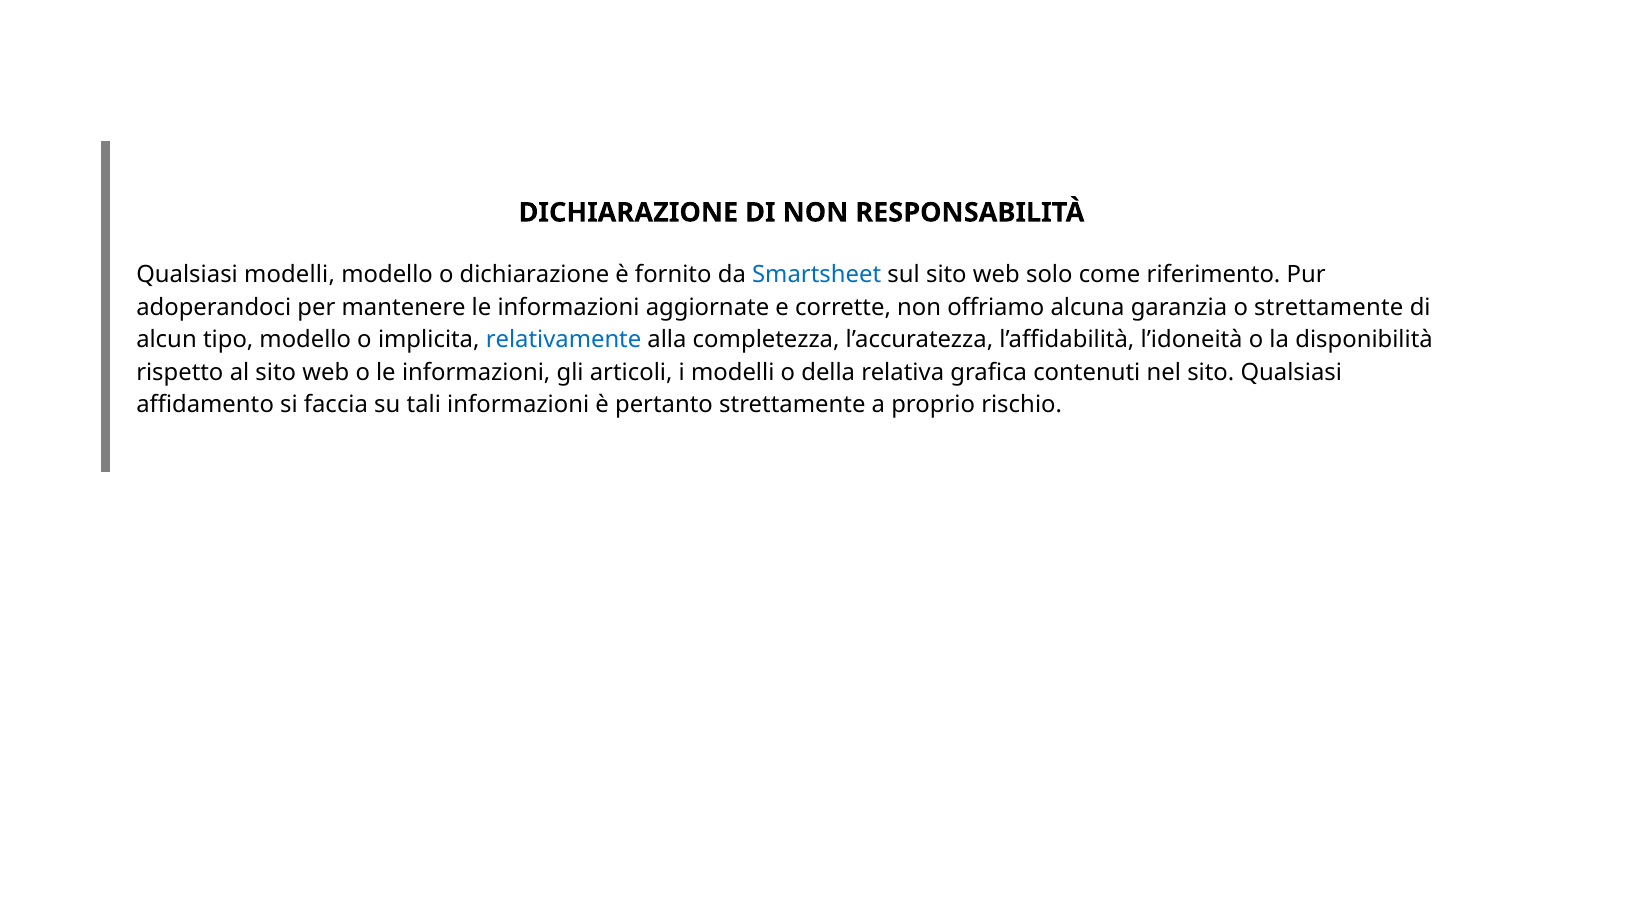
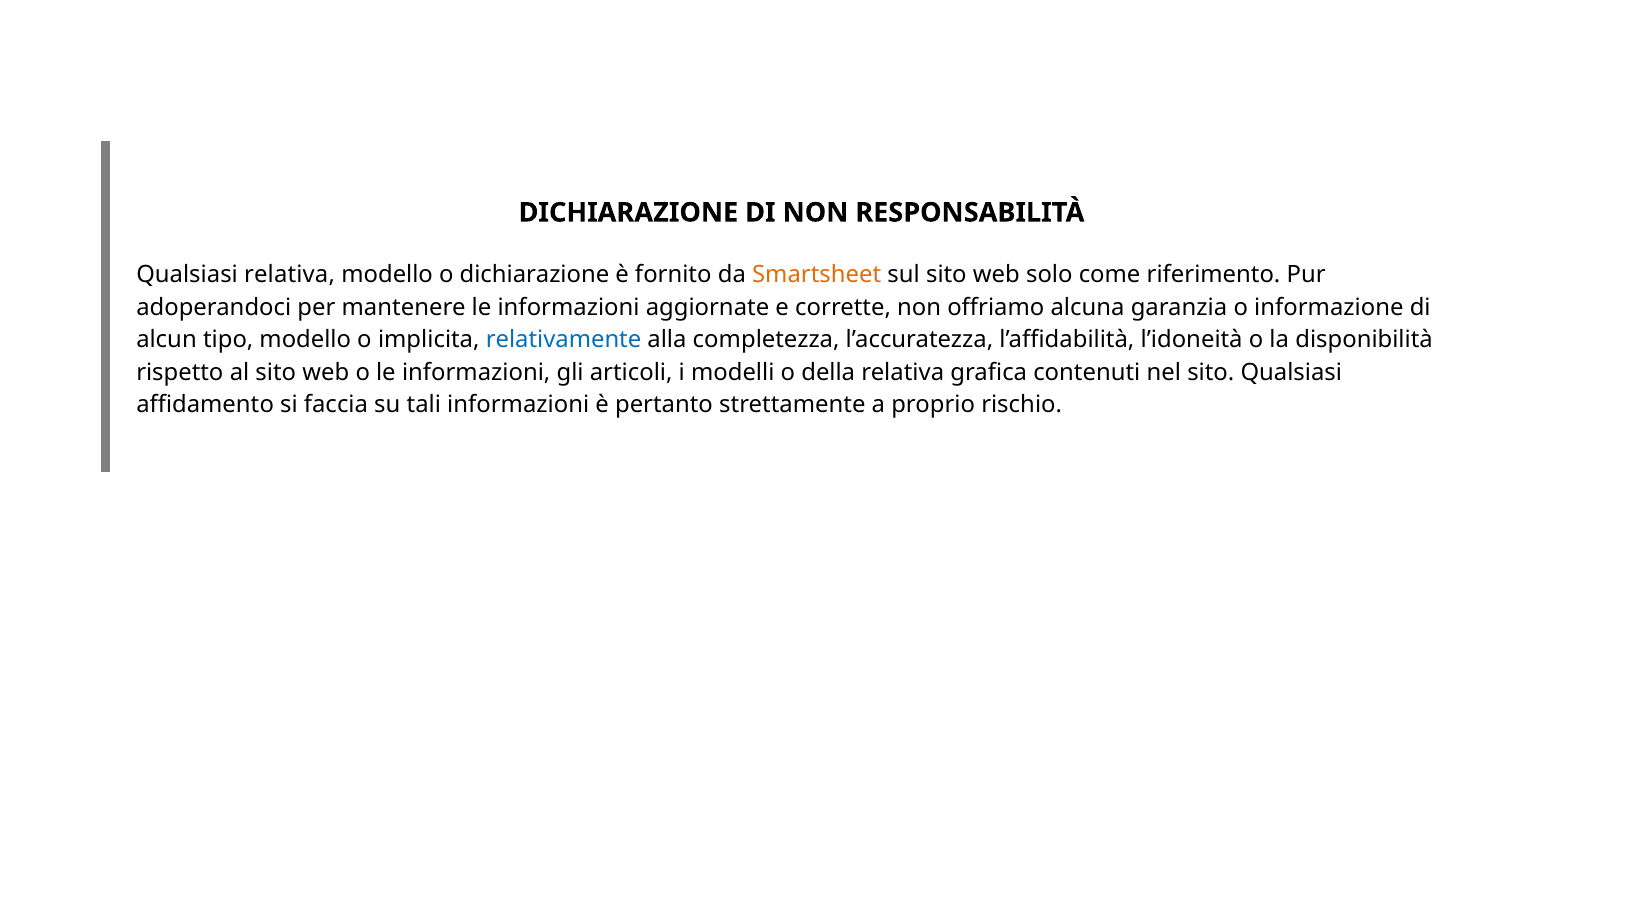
Qualsiasi modelli: modelli -> relativa (290, 275)
Smartsheet colour: blue -> orange (817, 275)
o strettamente: strettamente -> informazione (1329, 308)
